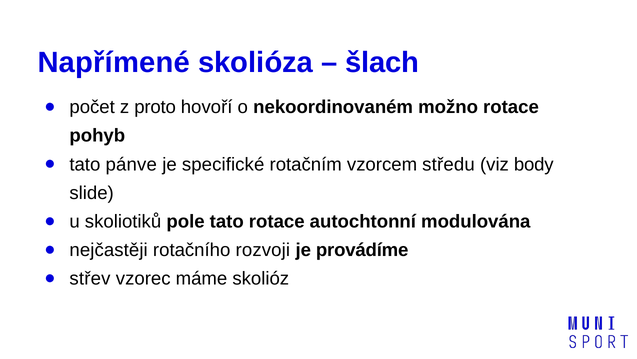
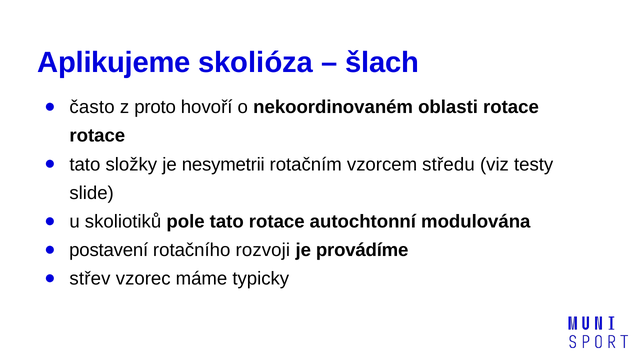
Napřímené: Napřímené -> Aplikujeme (114, 62)
počet: počet -> často (92, 107)
možno: možno -> oblasti (448, 107)
pohyb: pohyb -> rotace (97, 136)
pánve: pánve -> složky (131, 164)
specifické: specifické -> nesymetrii (223, 164)
body: body -> testy (534, 164)
nejčastěji: nejčastěji -> postavení (109, 250)
skolióz: skolióz -> typicky (261, 278)
